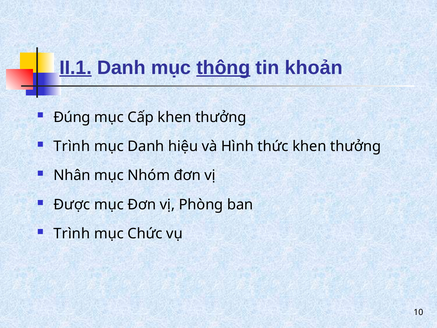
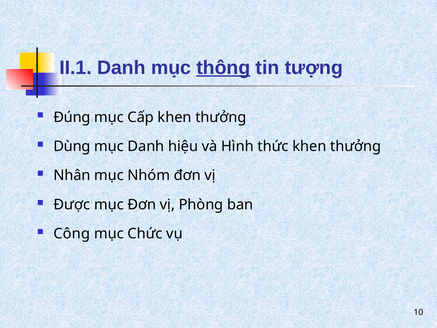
II.1 underline: present -> none (76, 68)
khoản: khoản -> tượng (314, 68)
Trình: Trình -> Dùng (72, 146)
Trình: Trình -> Công (72, 234)
